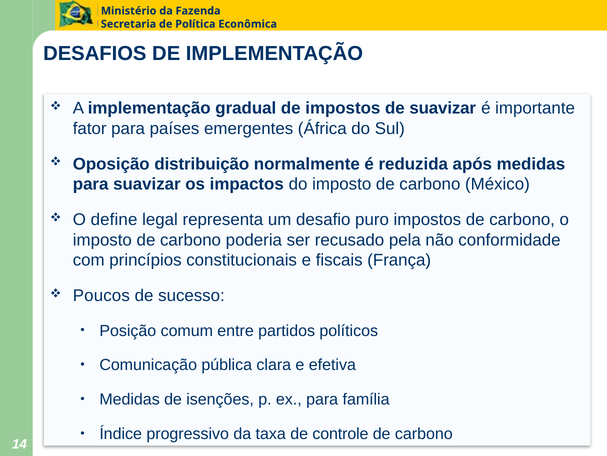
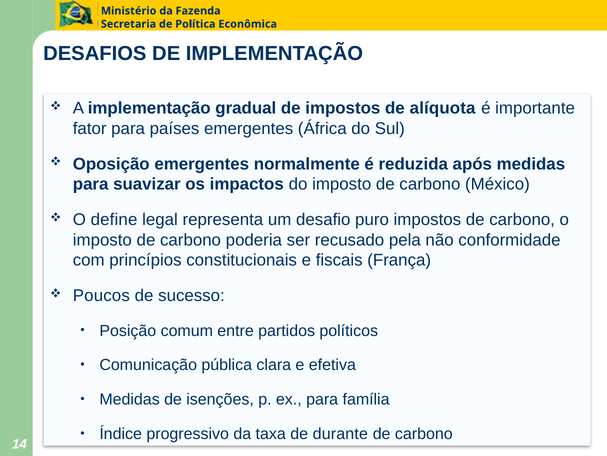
de suavizar: suavizar -> alíquota (443, 108)
Oposição distribuição: distribuição -> emergentes (202, 164)
controle: controle -> durante (340, 433)
